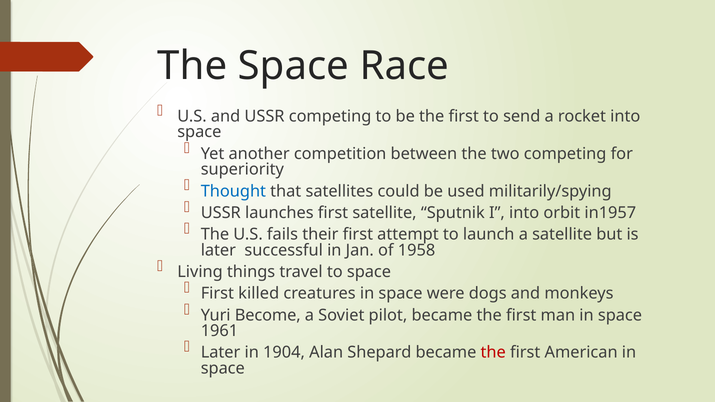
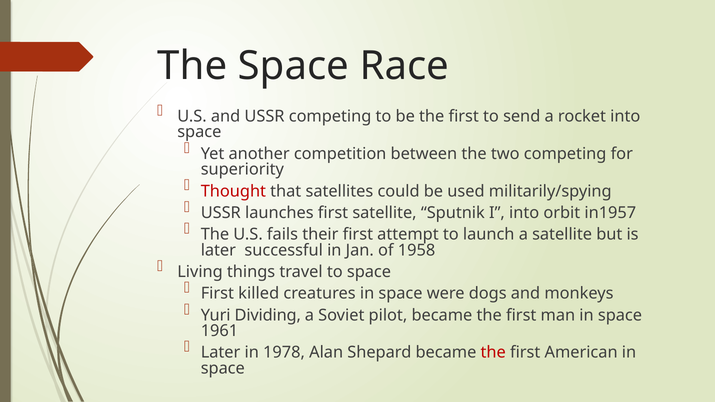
Thought colour: blue -> red (233, 191)
Become: Become -> Dividing (268, 315)
1904: 1904 -> 1978 (284, 353)
